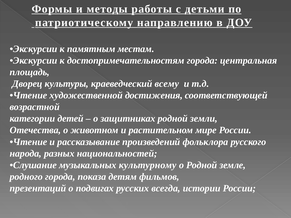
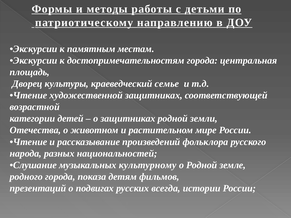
всему: всему -> семье (167, 84)
художественной достижения: достижения -> защитниках (154, 95)
